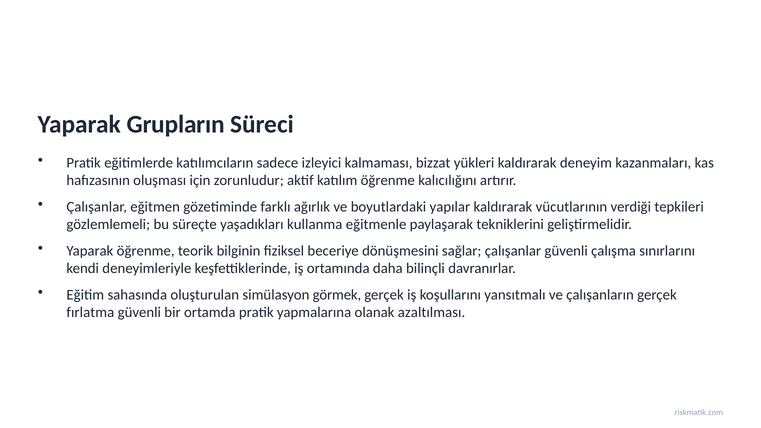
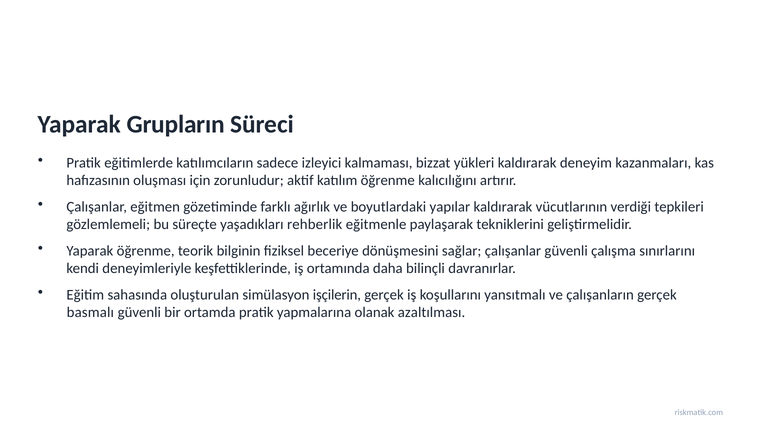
kullanma: kullanma -> rehberlik (315, 225)
görmek: görmek -> işçilerin (337, 295)
fırlatma: fırlatma -> basmalı (90, 313)
